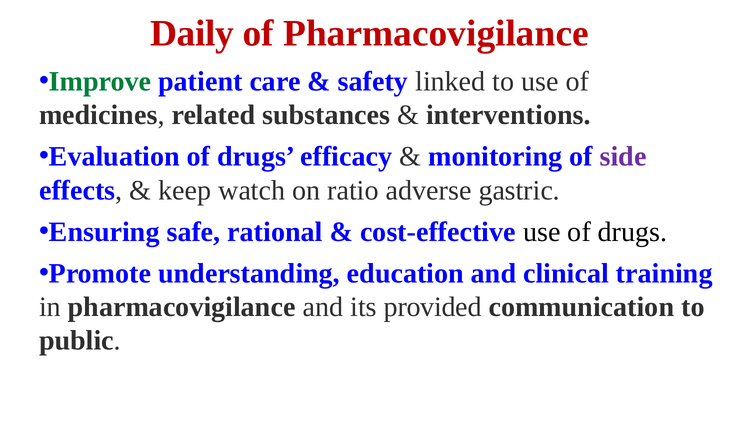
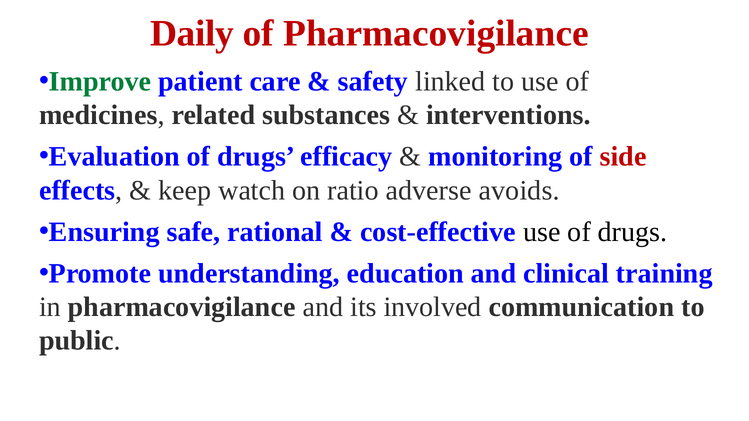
side colour: purple -> red (623, 157)
gastric: gastric -> avoids (519, 191)
provided: provided -> involved (433, 307)
